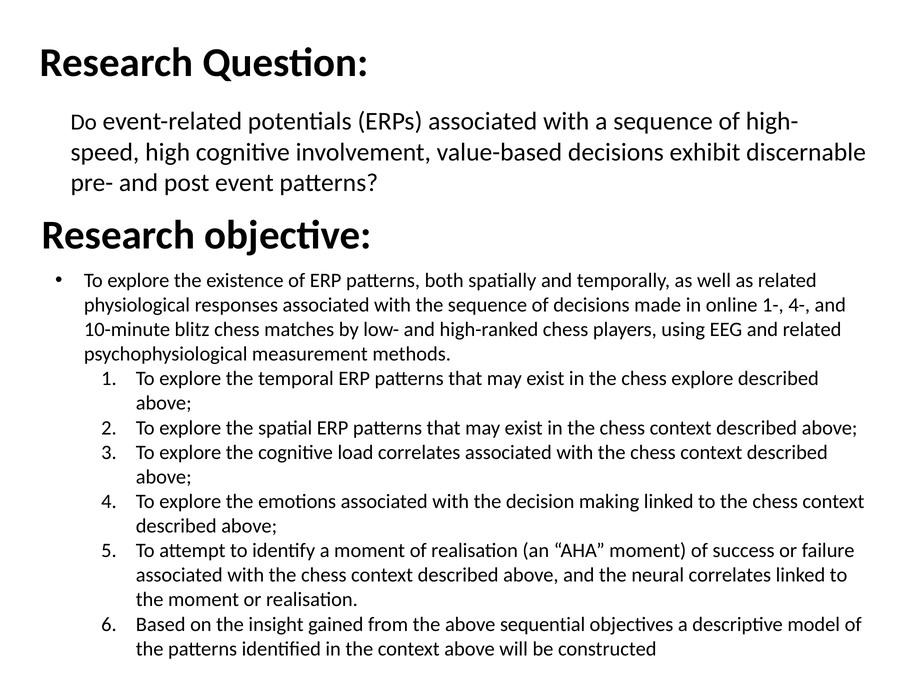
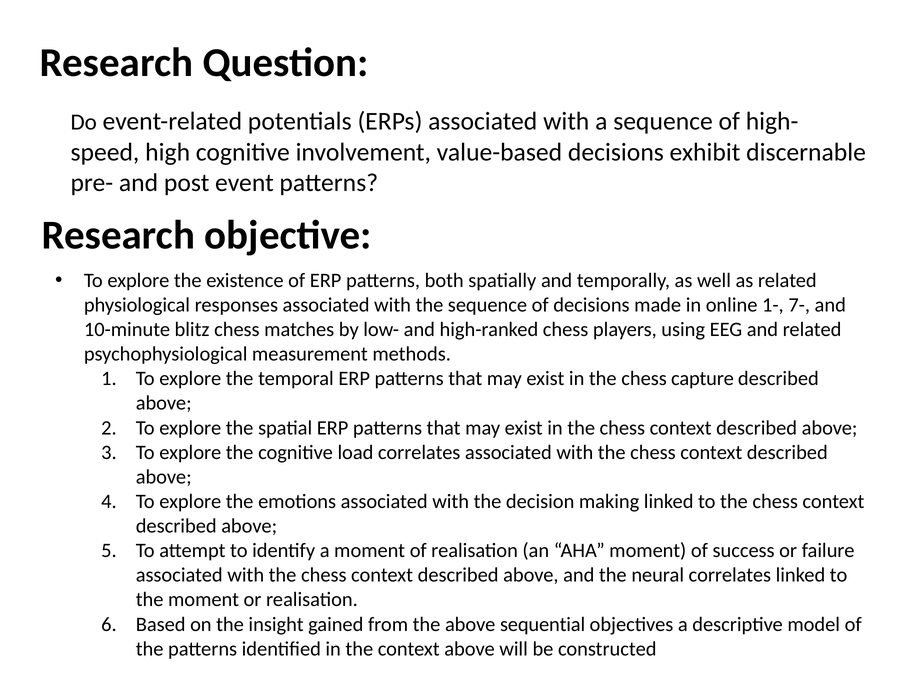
4-: 4- -> 7- (799, 305)
chess explore: explore -> capture (702, 379)
